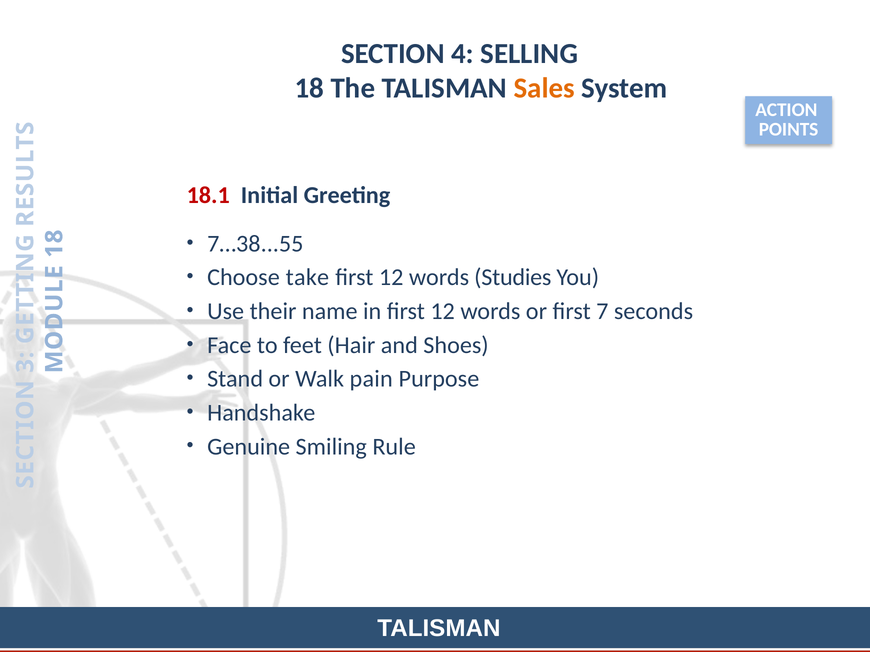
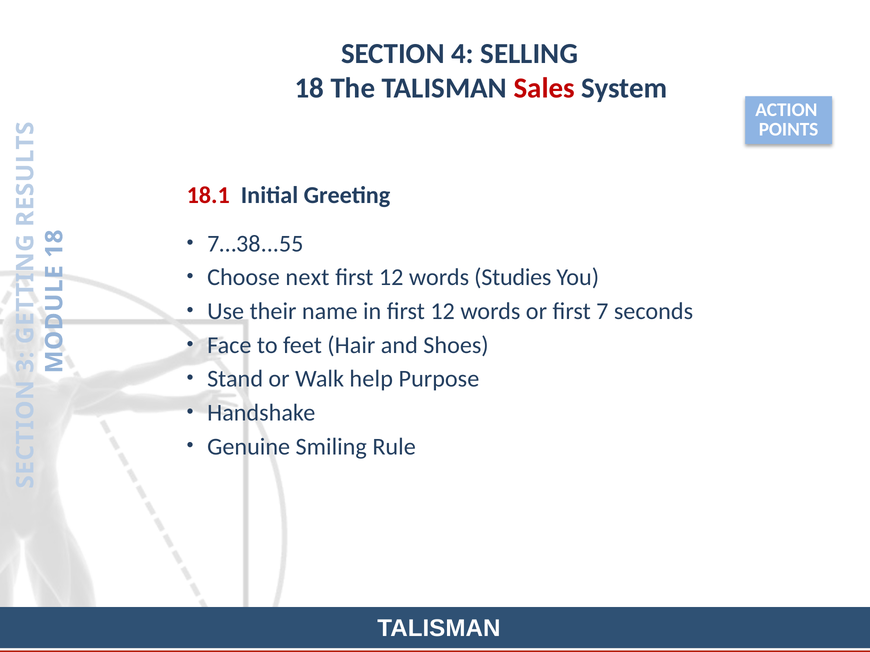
Sales colour: orange -> red (544, 88)
take: take -> next (307, 278)
pain: pain -> help (371, 379)
